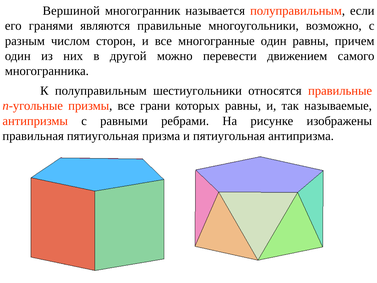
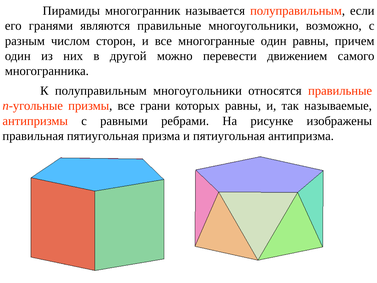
Вершиной: Вершиной -> Пирамиды (71, 11)
полуправильным шестиугольники: шестиугольники -> многоугольники (198, 91)
